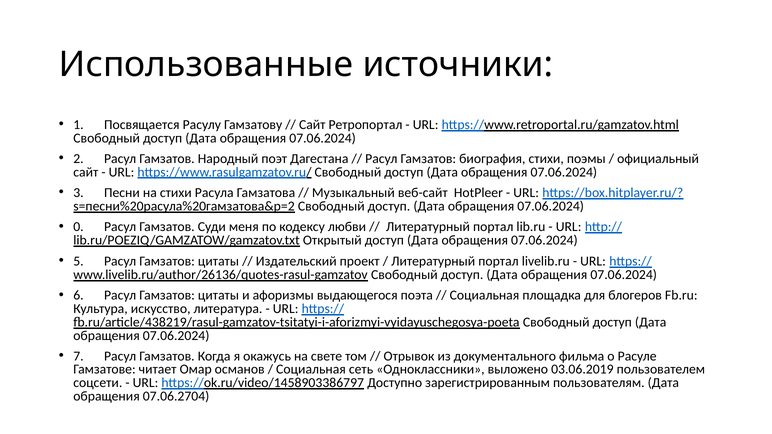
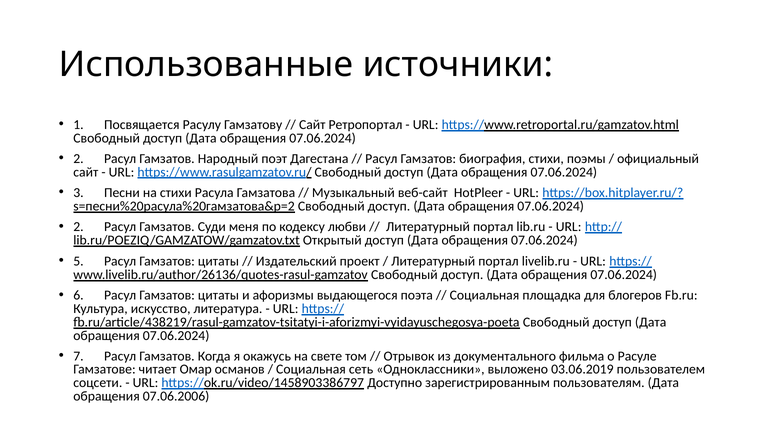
0: 0 -> 2 (79, 227)
07.06.2704: 07.06.2704 -> 07.06.2006 (176, 396)
